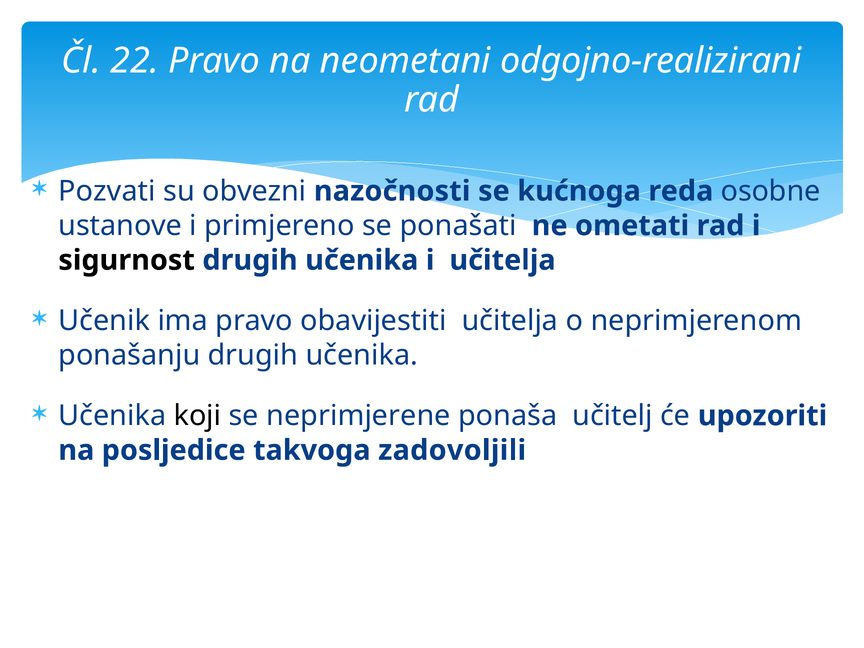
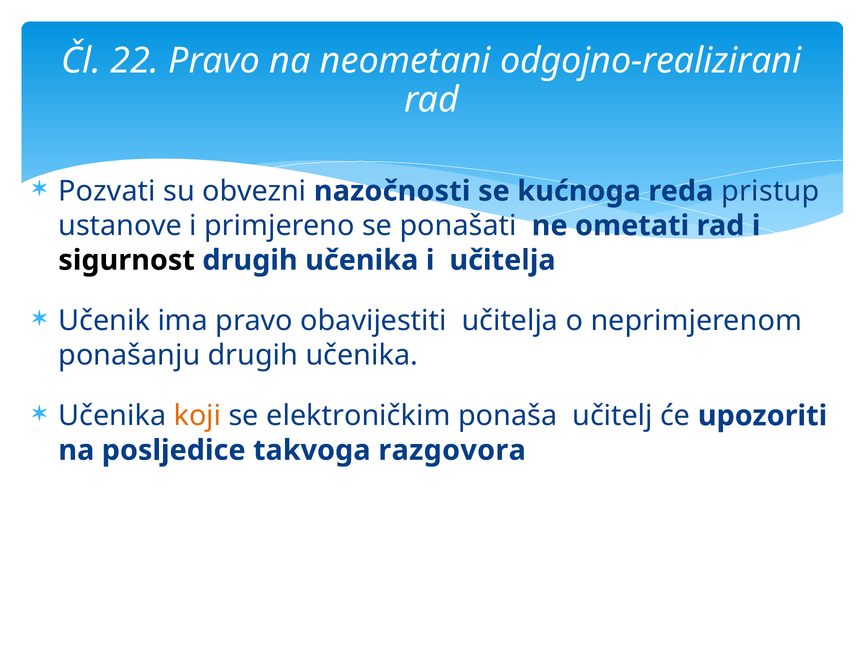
osobne: osobne -> pristup (770, 191)
koji colour: black -> orange (197, 416)
neprimjerene: neprimjerene -> elektroničkim (358, 416)
zadovoljili: zadovoljili -> razgovora (452, 450)
